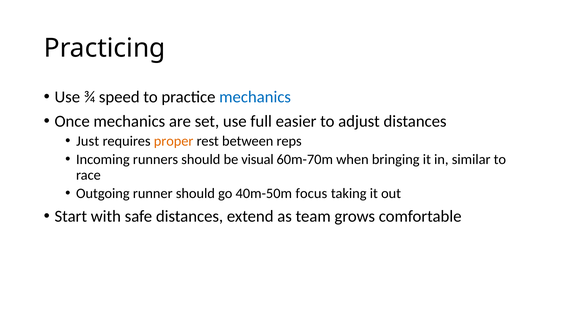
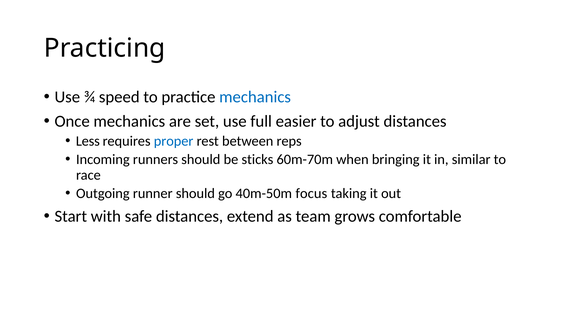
Just: Just -> Less (88, 141)
proper colour: orange -> blue (174, 141)
visual: visual -> sticks (257, 159)
